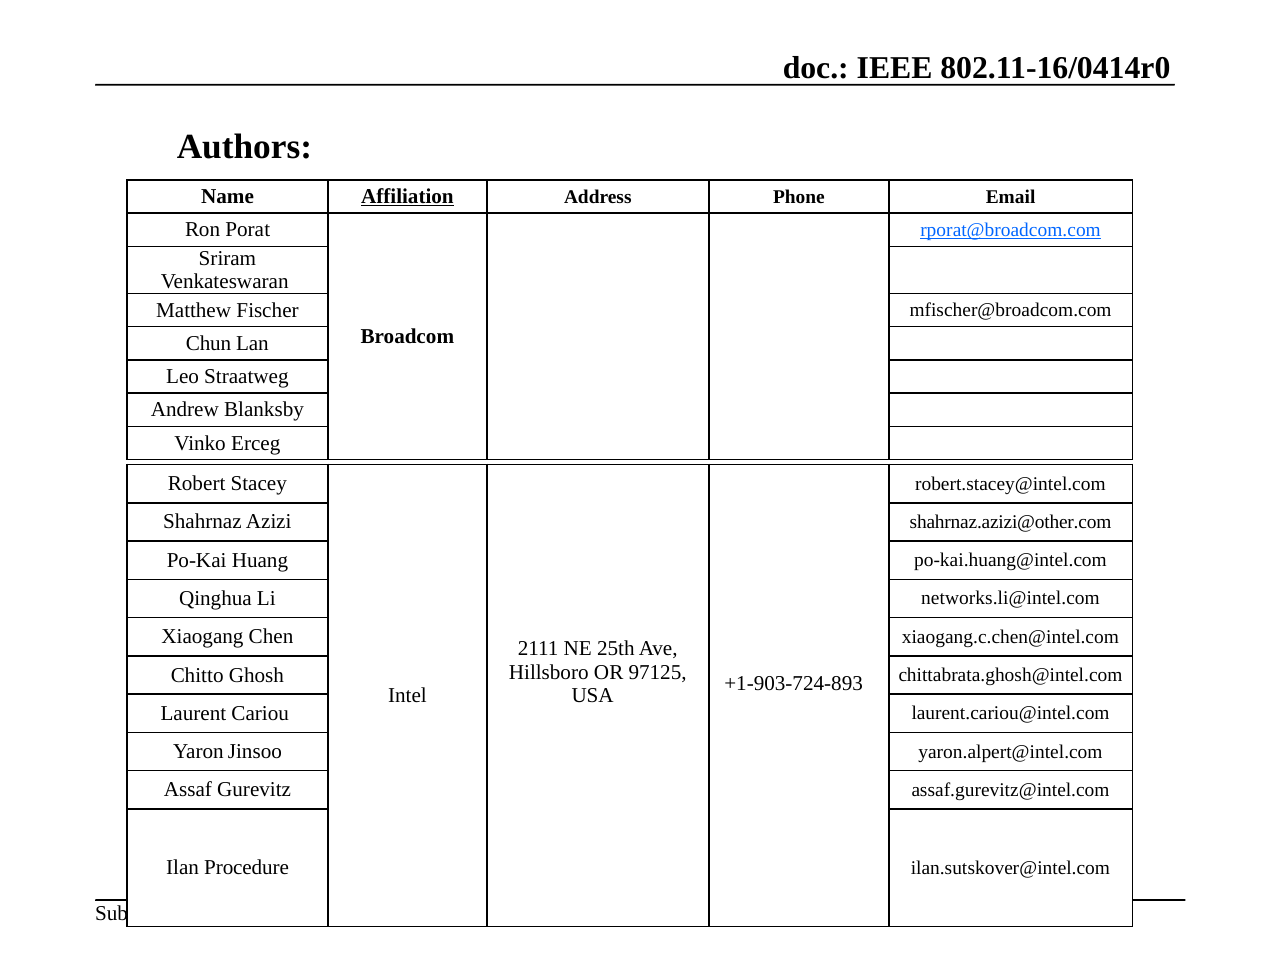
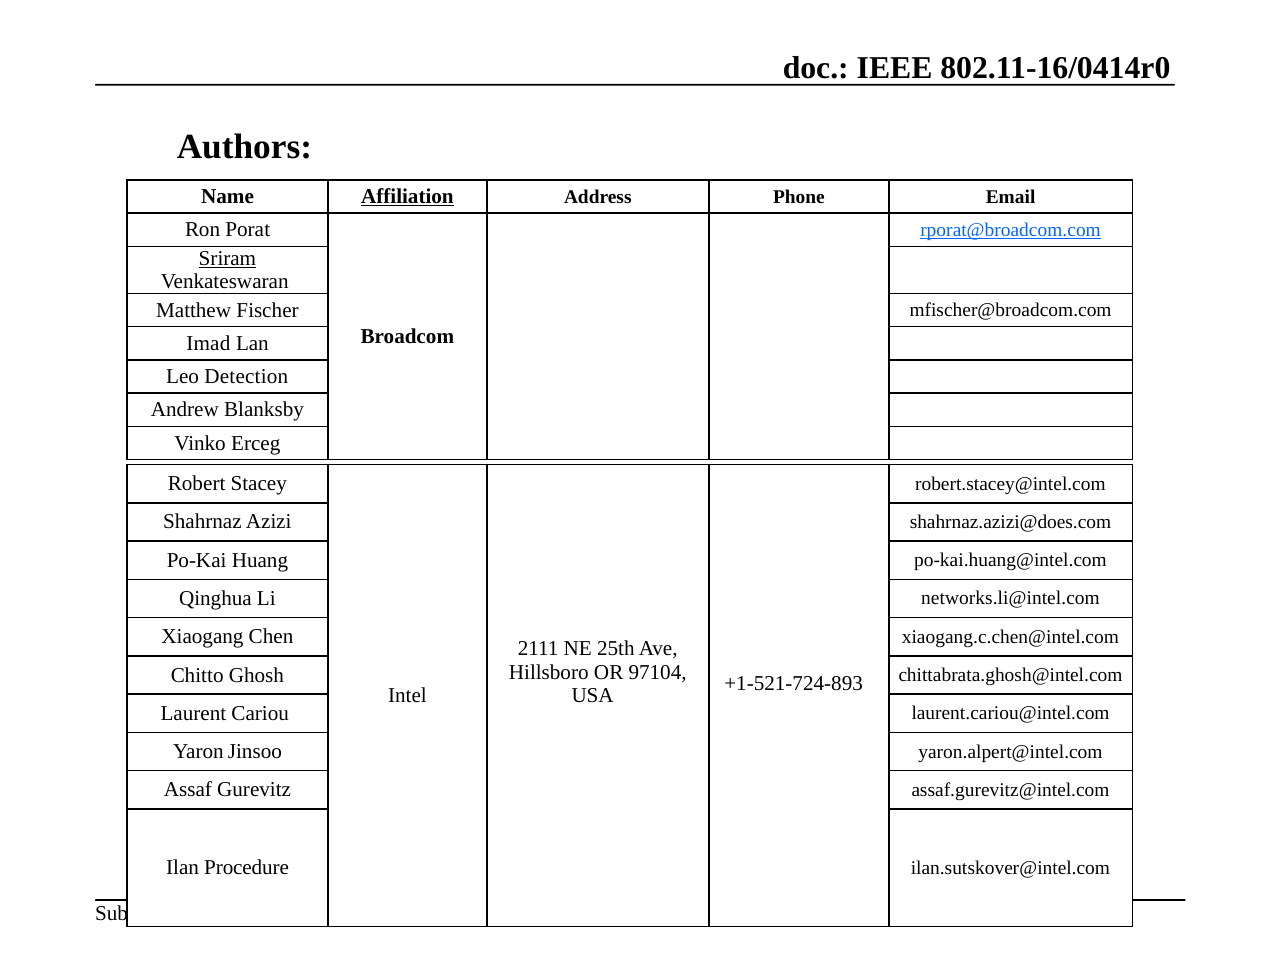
Sriram underline: none -> present (227, 258)
Chun: Chun -> Imad (208, 343)
Straatweg: Straatweg -> Detection (246, 376)
shahrnaz.azizi@other.com: shahrnaz.azizi@other.com -> shahrnaz.azizi@does.com (1010, 522)
97125: 97125 -> 97104 (658, 672)
+1-903-724-893: +1-903-724-893 -> +1-521-724-893 (794, 684)
